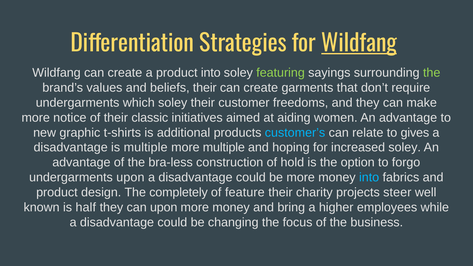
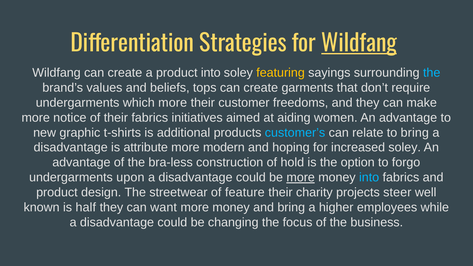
featuring colour: light green -> yellow (281, 73)
the colour: light green -> light blue (432, 73)
beliefs their: their -> tops (205, 88)
which soley: soley -> more (173, 103)
their classic: classic -> fabrics (150, 118)
to gives: gives -> bring (415, 133)
is multiple: multiple -> attribute (146, 148)
more multiple: multiple -> modern (224, 148)
more underline: none -> present (301, 178)
completely: completely -> streetwear (178, 192)
can upon: upon -> want (164, 207)
